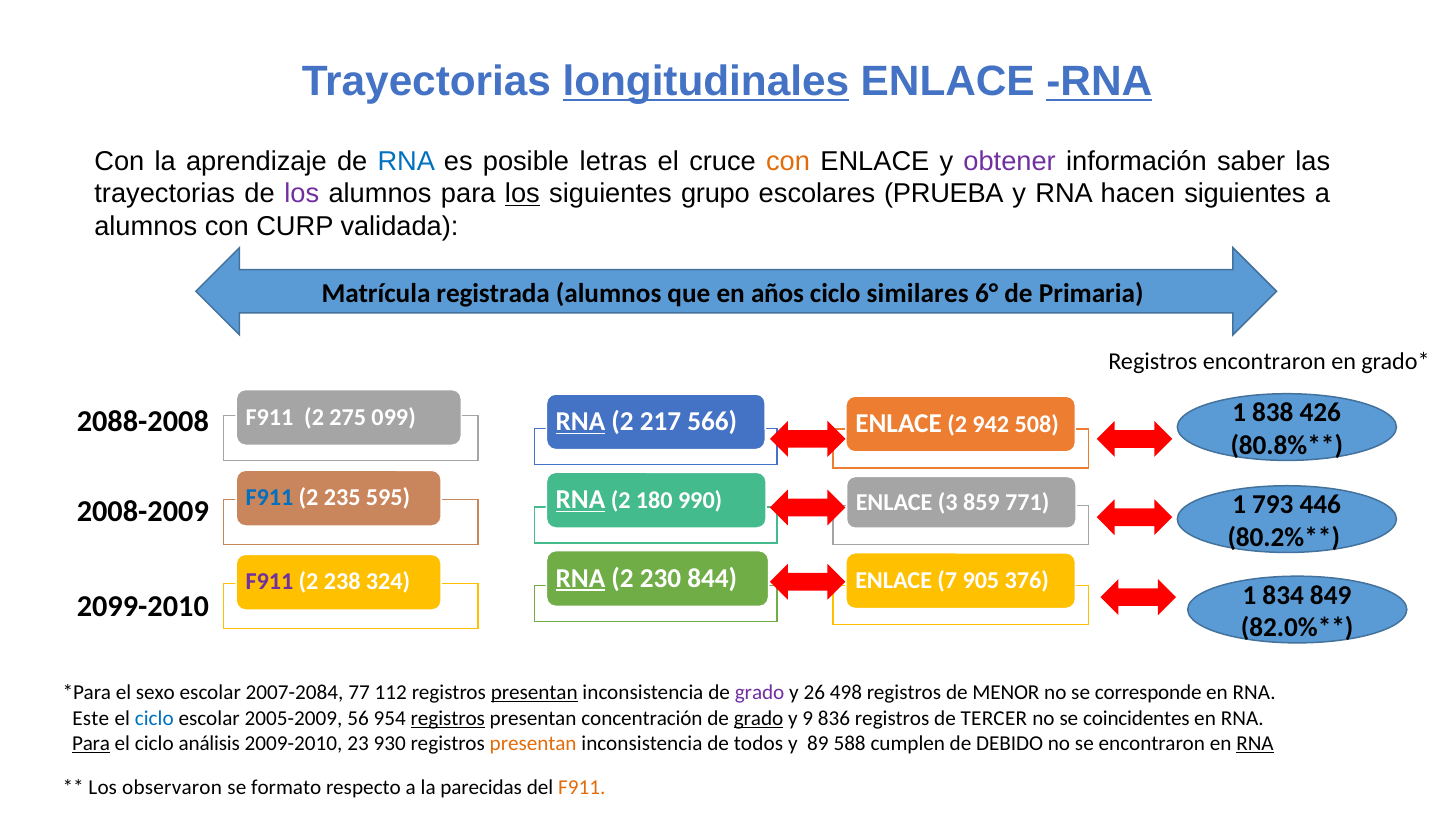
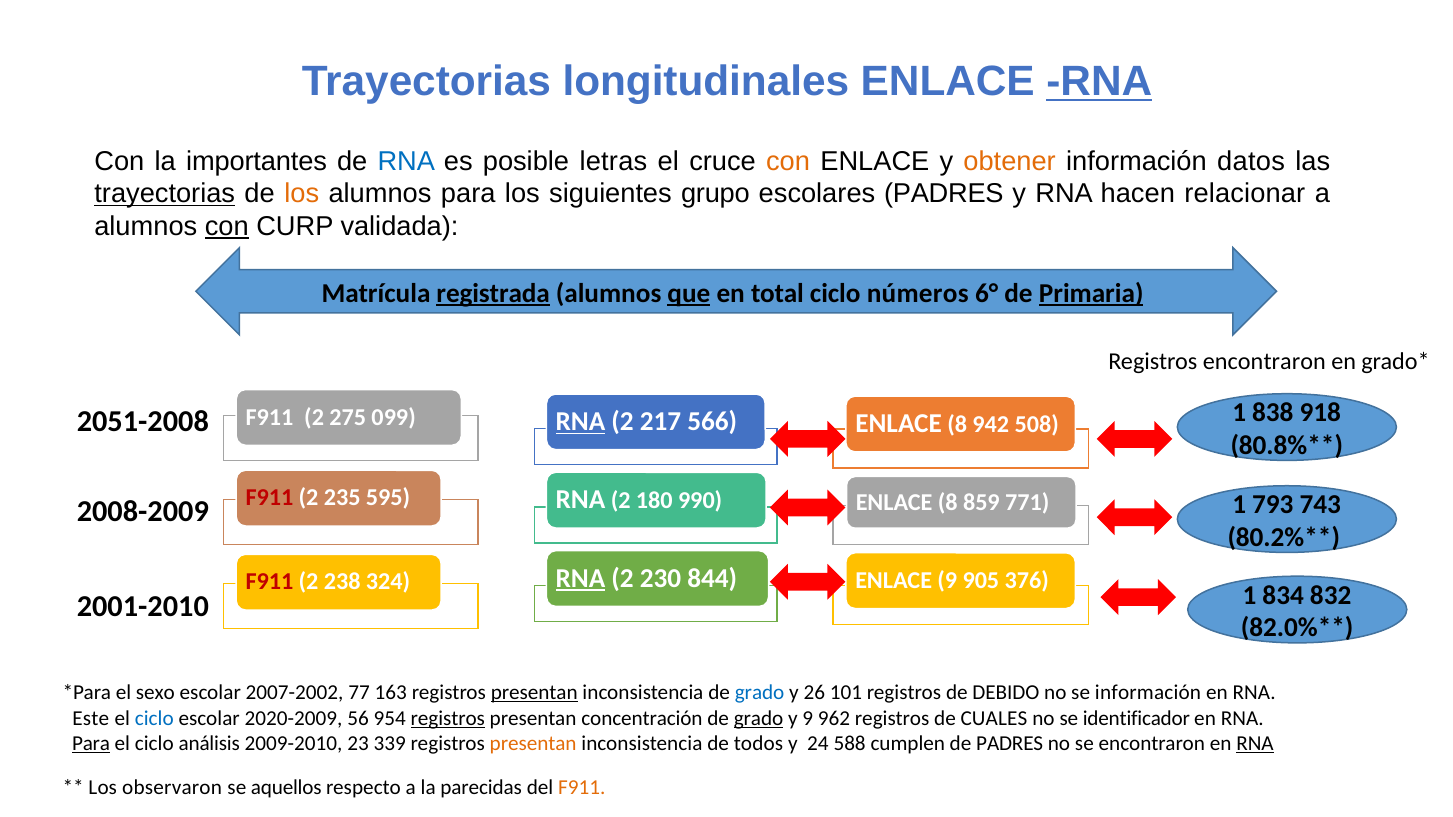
longitudinales underline: present -> none (706, 82)
aprendizaje: aprendizaje -> importantes (257, 161)
obtener colour: purple -> orange (1010, 161)
saber: saber -> datos (1251, 161)
trayectorias underline: none -> present (165, 194)
los colour: purple -> orange (302, 194)
los underline: present -> none (522, 194)
escolares PRUEBA: PRUEBA -> PADRES (944, 194)
hacen siguientes: siguientes -> relacionar (1245, 194)
con underline: none -> present (227, 227)
registrada underline: none -> present (493, 293)
que underline: none -> present (689, 293)
años: años -> total (777, 293)
similares: similares -> números (918, 293)
Primaria underline: none -> present (1091, 293)
426: 426 -> 918 (1320, 413)
2088-2008: 2088-2008 -> 2051-2008 (143, 422)
2: 2 -> 8 (957, 425)
F911 colour: blue -> red (269, 498)
RNA underline: present -> none (580, 500)
3: 3 -> 8 (948, 502)
446: 446 -> 743 (1320, 505)
ENLACE 7: 7 -> 9 (947, 581)
F911 colour: purple -> red (269, 582)
849: 849 -> 832 (1331, 595)
2099-2010: 2099-2010 -> 2001-2010 (143, 607)
2007-2084: 2007-2084 -> 2007-2002 (295, 693)
112: 112 -> 163 (391, 693)
grado colour: purple -> blue (760, 693)
498: 498 -> 101 (846, 693)
MENOR: MENOR -> DEBIDO (1006, 693)
se corresponde: corresponde -> información (1148, 693)
2005-2009: 2005-2009 -> 2020-2009 (293, 718)
836: 836 -> 962 (834, 718)
TERCER: TERCER -> CUALES (994, 718)
coincidentes: coincidentes -> identificador (1136, 718)
930: 930 -> 339 (390, 744)
89: 89 -> 24 (818, 744)
de DEBIDO: DEBIDO -> PADRES (1010, 744)
formato: formato -> aquellos (286, 788)
